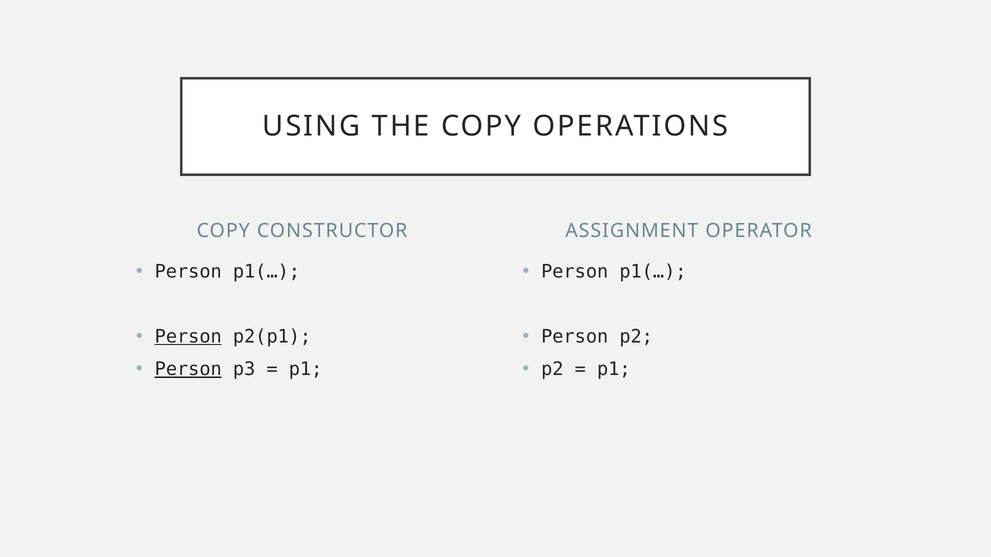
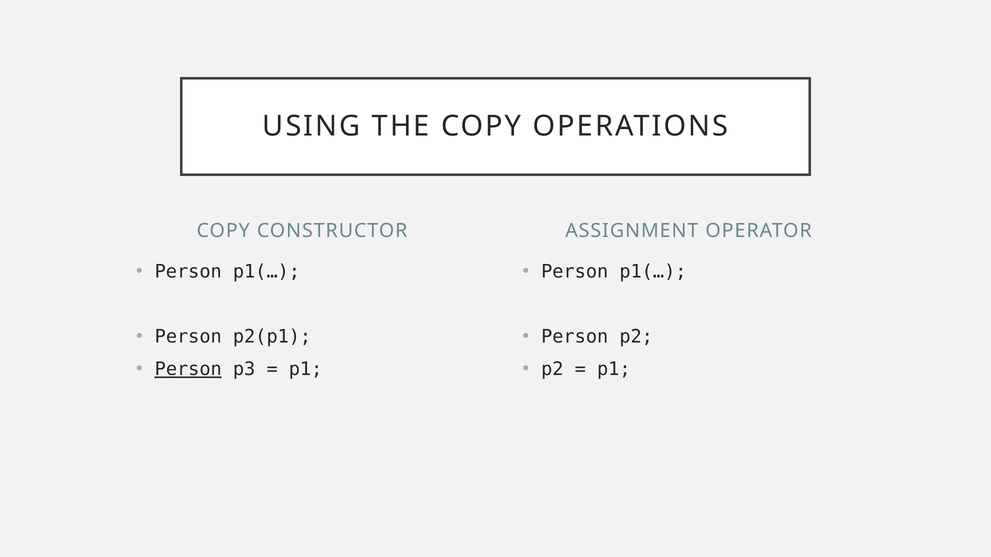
Person underline: present -> none (188, 337)
